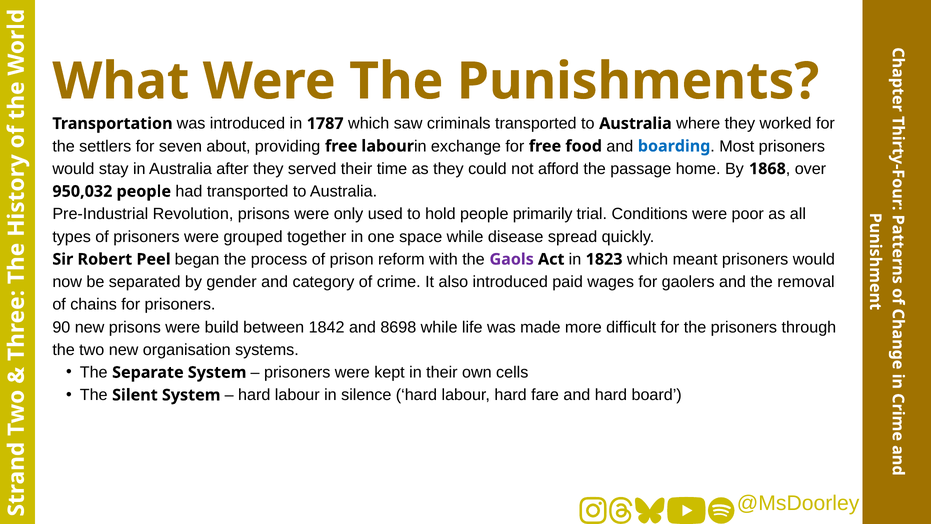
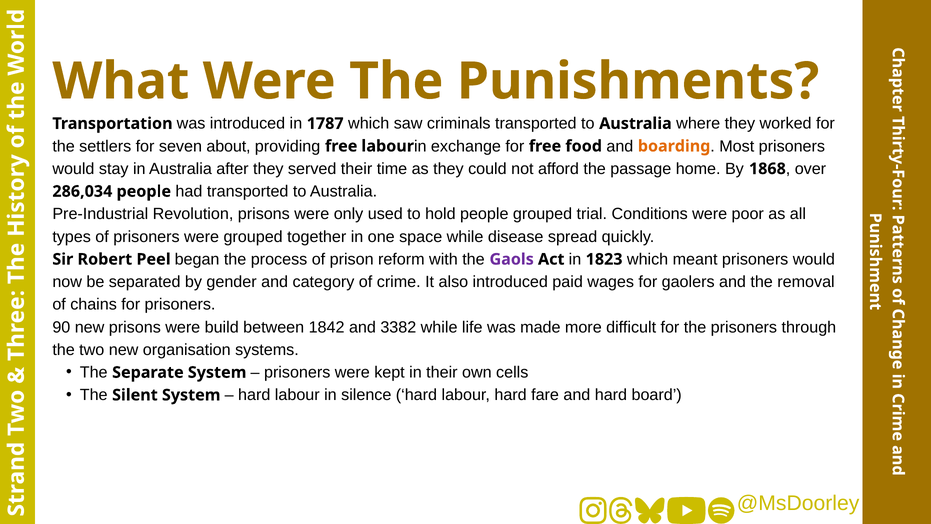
boarding colour: blue -> orange (674, 146)
950,032: 950,032 -> 286,034 (82, 191)
people primarily: primarily -> grouped (543, 214)
8698: 8698 -> 3382 (398, 327)
